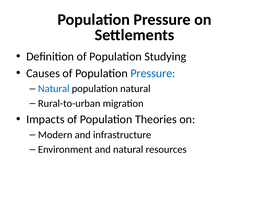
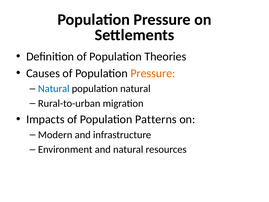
Studying: Studying -> Theories (165, 56)
Pressure colour: blue -> orange (153, 73)
Theories: Theories -> Patterns (156, 119)
